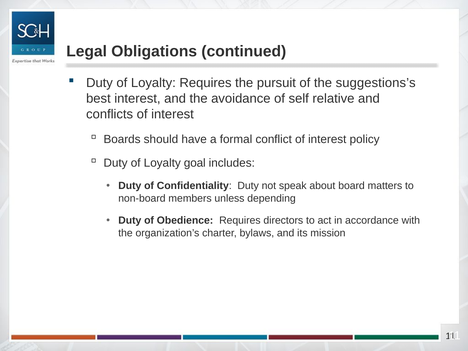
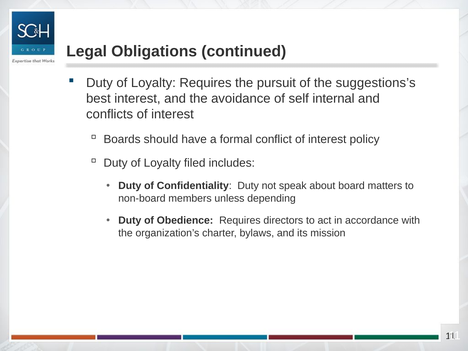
relative: relative -> internal (333, 98)
goal: goal -> filed (195, 163)
